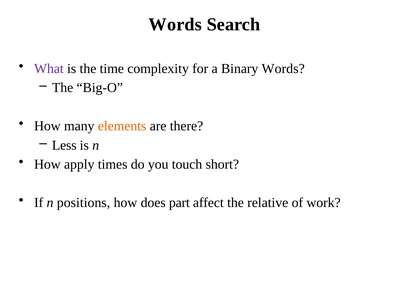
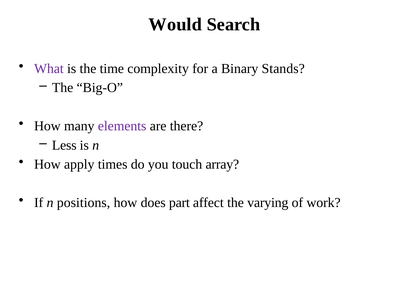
Words: Words -> Would (175, 24)
Binary Words: Words -> Stands (283, 68)
elements colour: orange -> purple (122, 126)
short: short -> array (222, 164)
relative: relative -> varying (268, 202)
